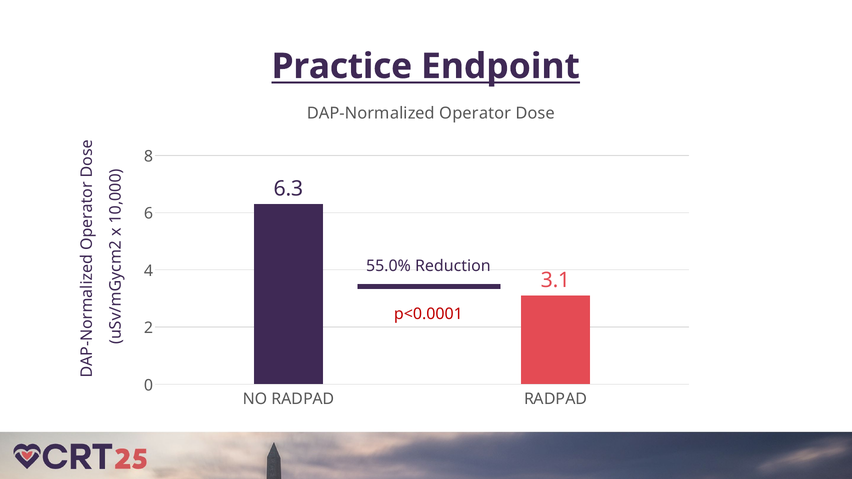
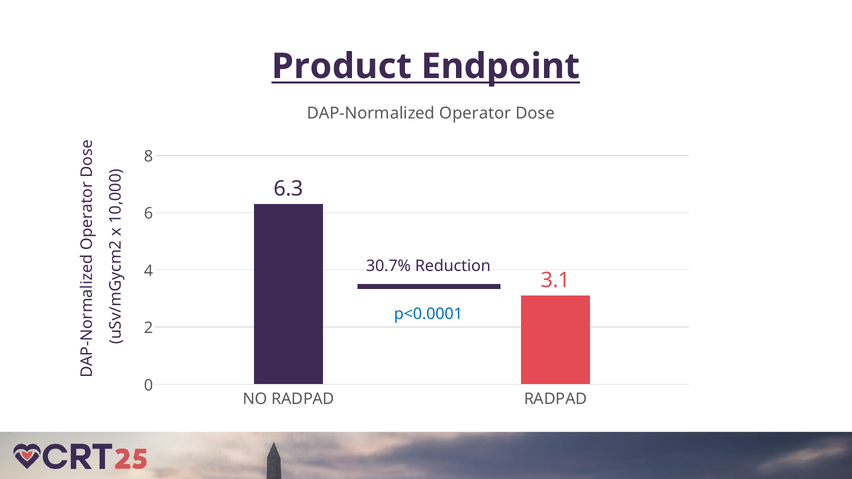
Practice: Practice -> Product (342, 66)
55.0%: 55.0% -> 30.7% (388, 266)
p<0.0001 colour: red -> blue (428, 314)
